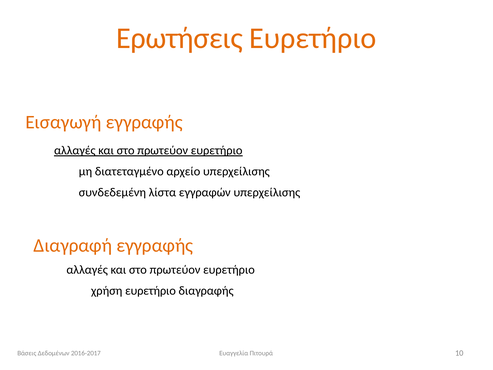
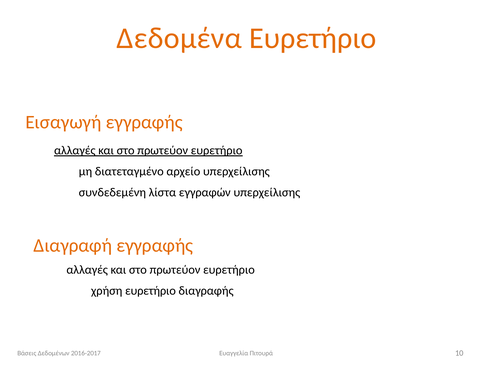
Ερωτήσεις: Ερωτήσεις -> Δεδομένα (179, 38)
